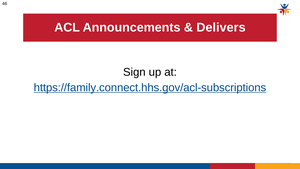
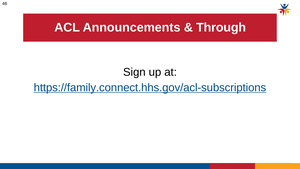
Delivers: Delivers -> Through (221, 28)
